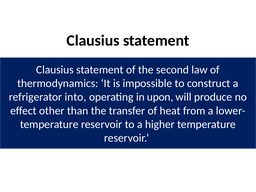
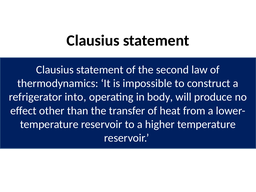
upon: upon -> body (160, 97)
